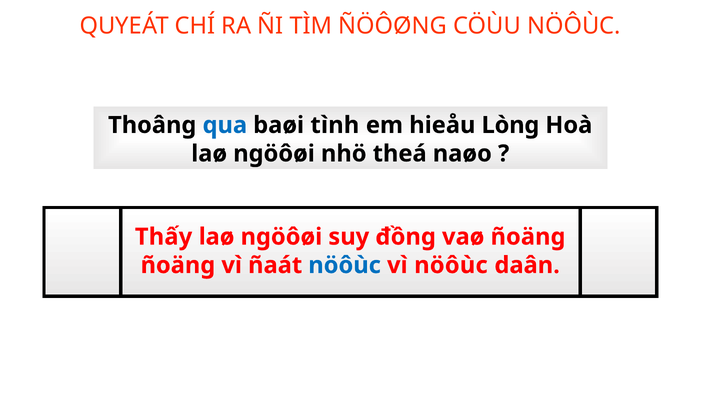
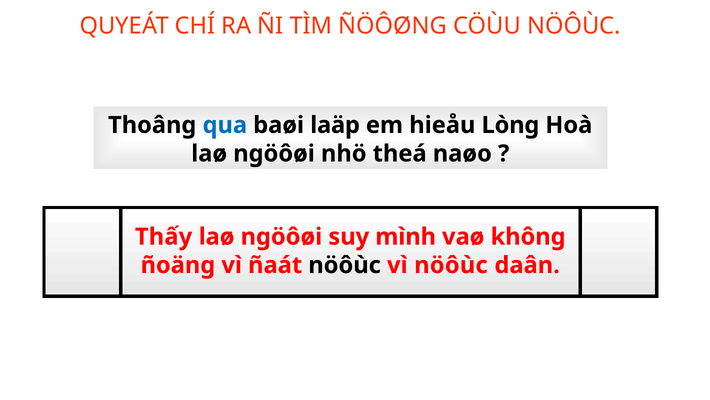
tình: tình -> laäp (335, 125)
đồng: đồng -> mình (406, 236)
vaø ñoäng: ñoäng -> không (528, 236)
nöôùc colour: blue -> black (345, 265)
